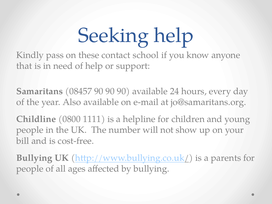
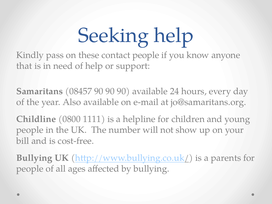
contact school: school -> people (146, 55)
